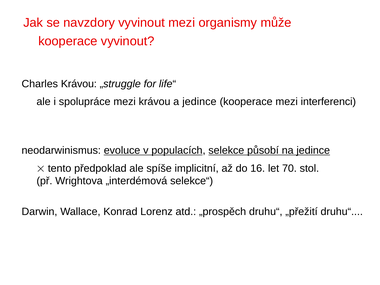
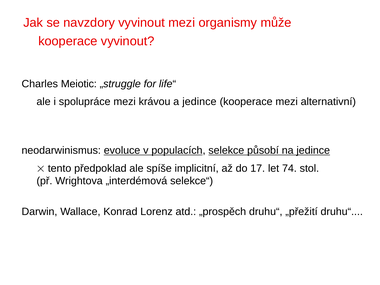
Charles Krávou: Krávou -> Meiotic (79, 84)
interferenci: interferenci -> alternativní (328, 102)
16: 16 -> 17 (258, 168)
70: 70 -> 74 (289, 168)
